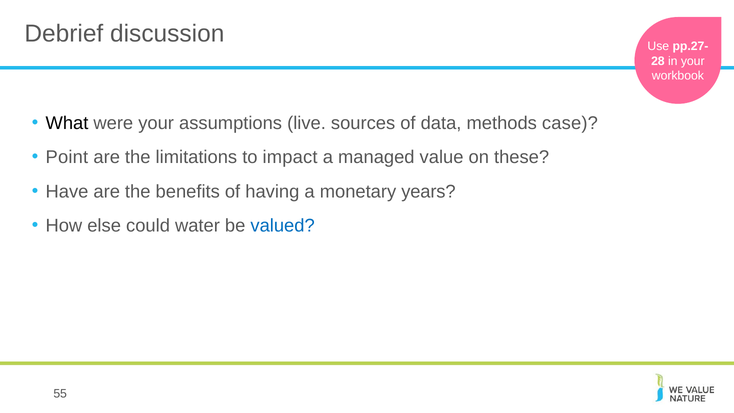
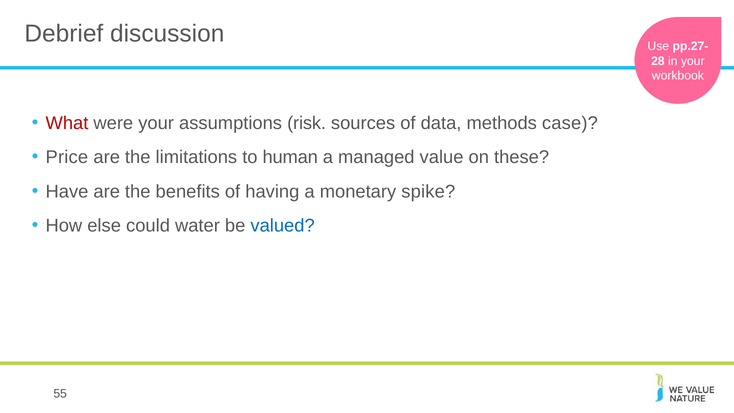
What colour: black -> red (67, 123)
live: live -> risk (307, 123)
Point: Point -> Price (67, 157)
impact: impact -> human (290, 157)
years: years -> spike (428, 191)
